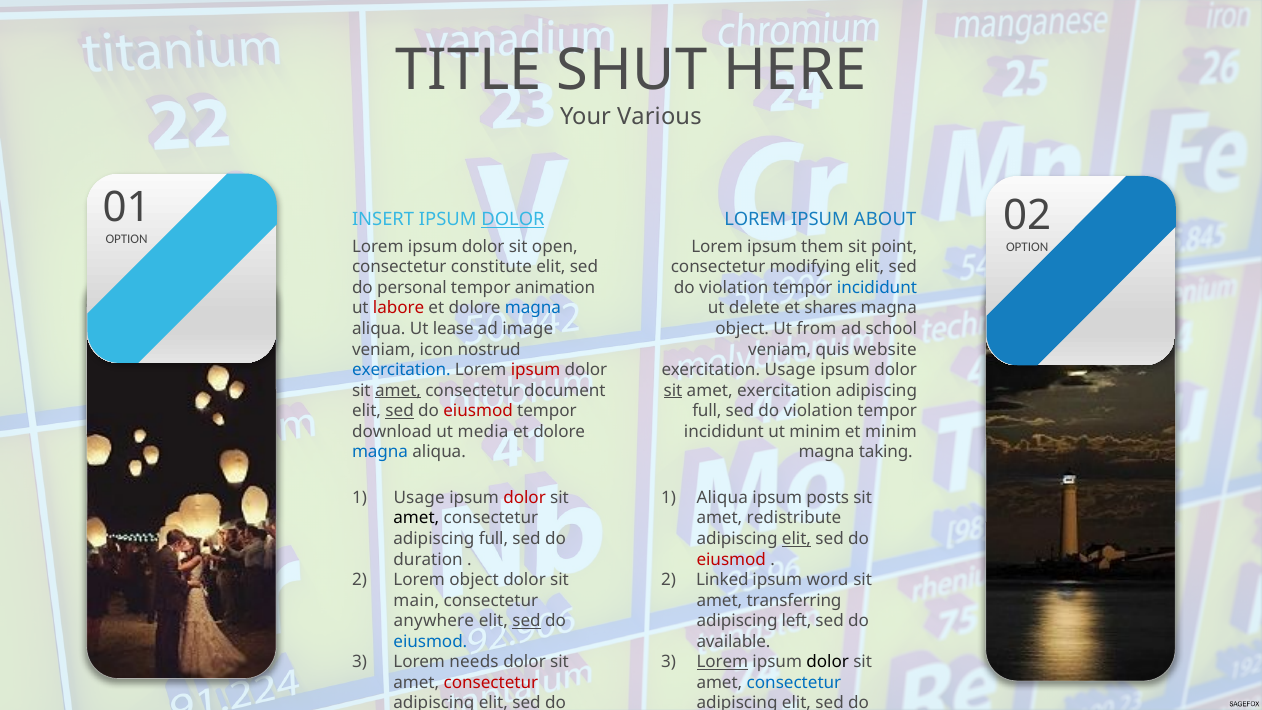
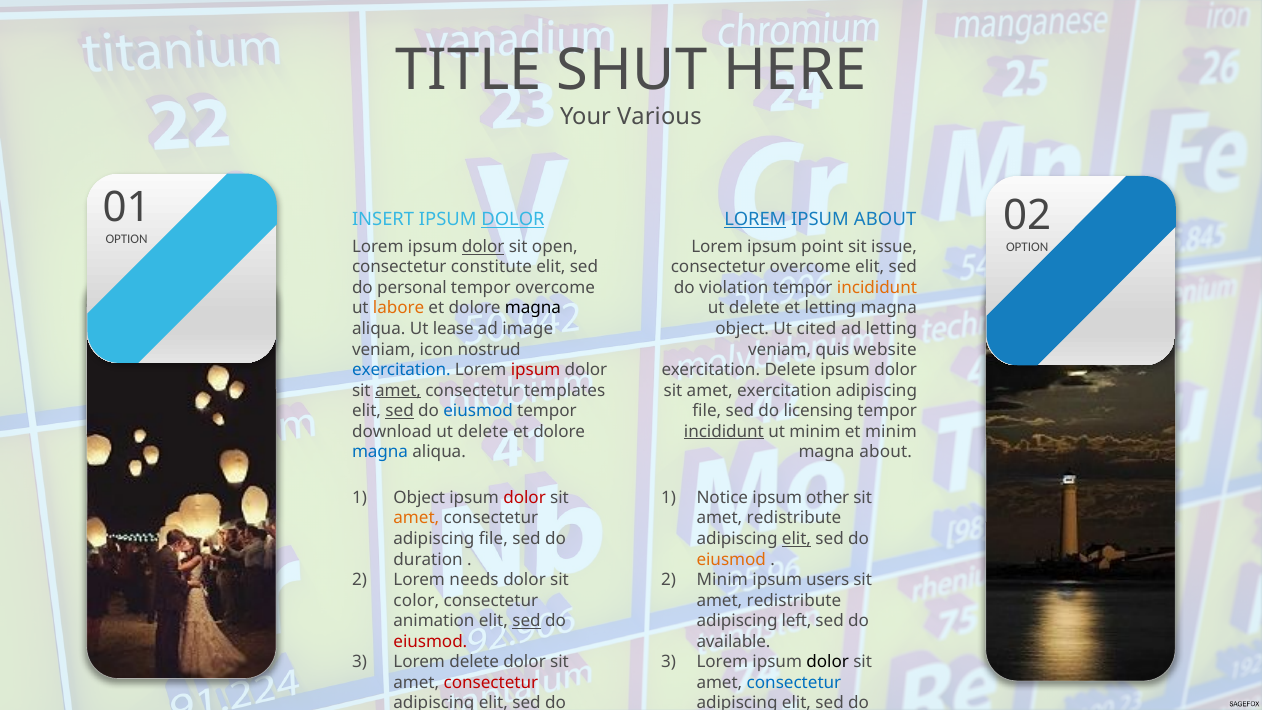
LOREM underline: none -> present (755, 219)
dolor underline: none -> present (483, 247)
them: them -> point (822, 247)
point: point -> issue (894, 247)
consectetur modifying: modifying -> overcome (810, 267)
tempor animation: animation -> overcome (555, 288)
incididunt colour: blue -> orange (877, 288)
labore colour: red -> orange (399, 308)
magna colour: blue -> black (533, 308)
et shares: shares -> letting (830, 308)
from: from -> cited (817, 329)
ad school: school -> letting (891, 329)
exercitation Usage: Usage -> Delete (790, 370)
document: document -> templates (565, 390)
sit underline: present -> none (673, 390)
eiusmod colour: red -> blue (478, 411)
full: full -> file (707, 411)
violation: violation -> licensing (818, 411)
media: media -> delete (483, 431)
incididunt underline: none -> present (724, 431)
magna taking: taking -> about (886, 452)
Usage: Usage -> Object (419, 498)
Aliqua: Aliqua -> Notice (722, 498)
posts: posts -> other (828, 498)
amet colour: black -> orange (416, 518)
full: full -> file (493, 539)
eiusmod colour: red -> orange (731, 559)
Lorem object: object -> needs (474, 580)
Linked: Linked -> Minim (722, 580)
word: word -> users (828, 580)
main: main -> color (416, 600)
transferring: transferring -> redistribute (794, 600)
anywhere: anywhere -> animation (434, 621)
eiusmod colour: blue -> red (430, 641)
Lorem needs: needs -> delete (474, 662)
Lorem underline: present -> none (722, 662)
